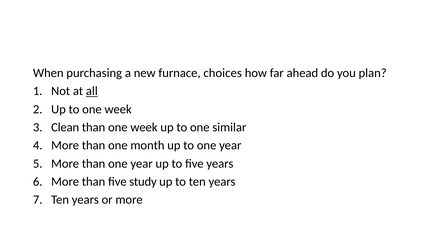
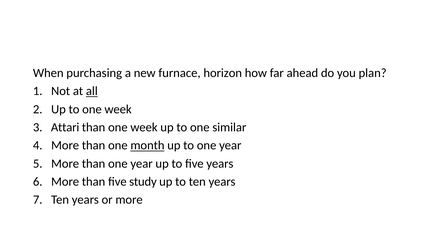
choices: choices -> horizon (223, 73)
Clean: Clean -> Attari (65, 127)
month underline: none -> present (147, 145)
